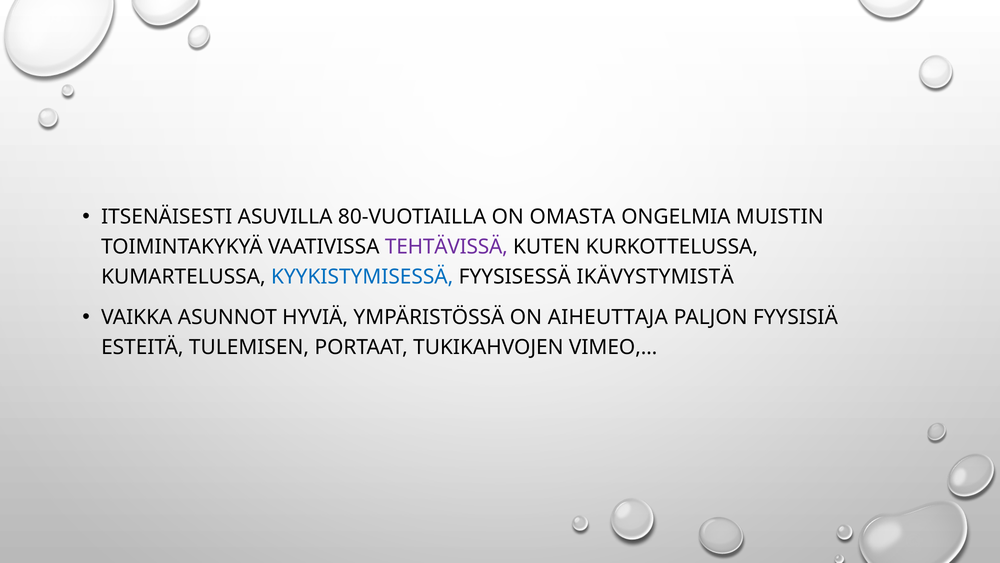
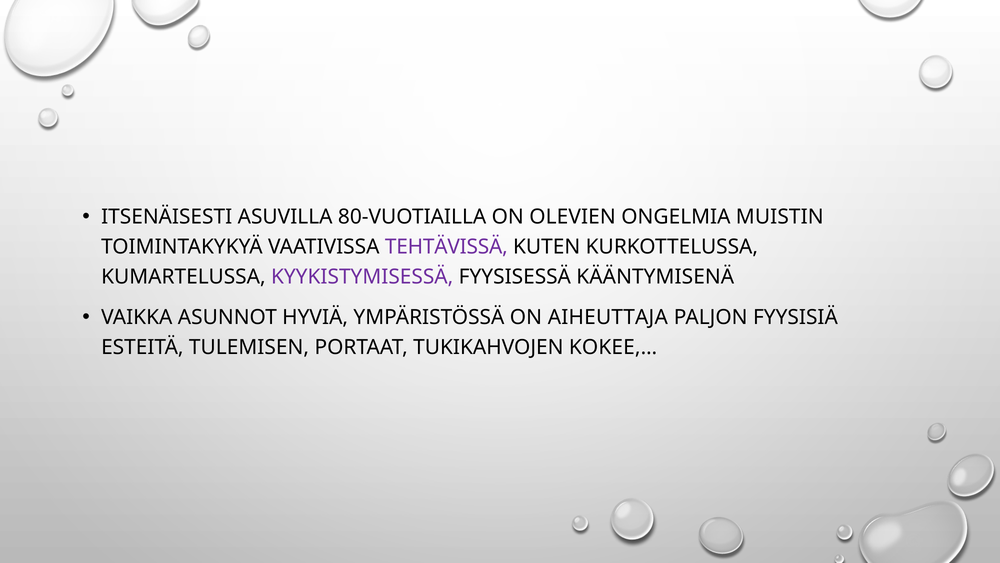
OMASTA: OMASTA -> OLEVIEN (573, 217)
KYYKISTYMISESSÄ colour: blue -> purple (362, 277)
IKÄVYSTYMISTÄ: IKÄVYSTYMISTÄ -> KÄÄNTYMISENÄ (655, 277)
VIMEO,…: VIMEO,… -> KOKEE,… (613, 347)
